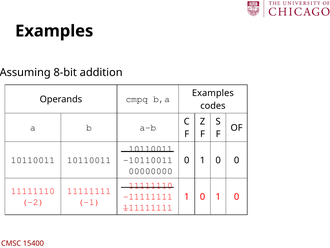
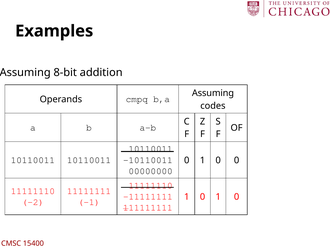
b,a Examples: Examples -> Assuming (213, 93)
